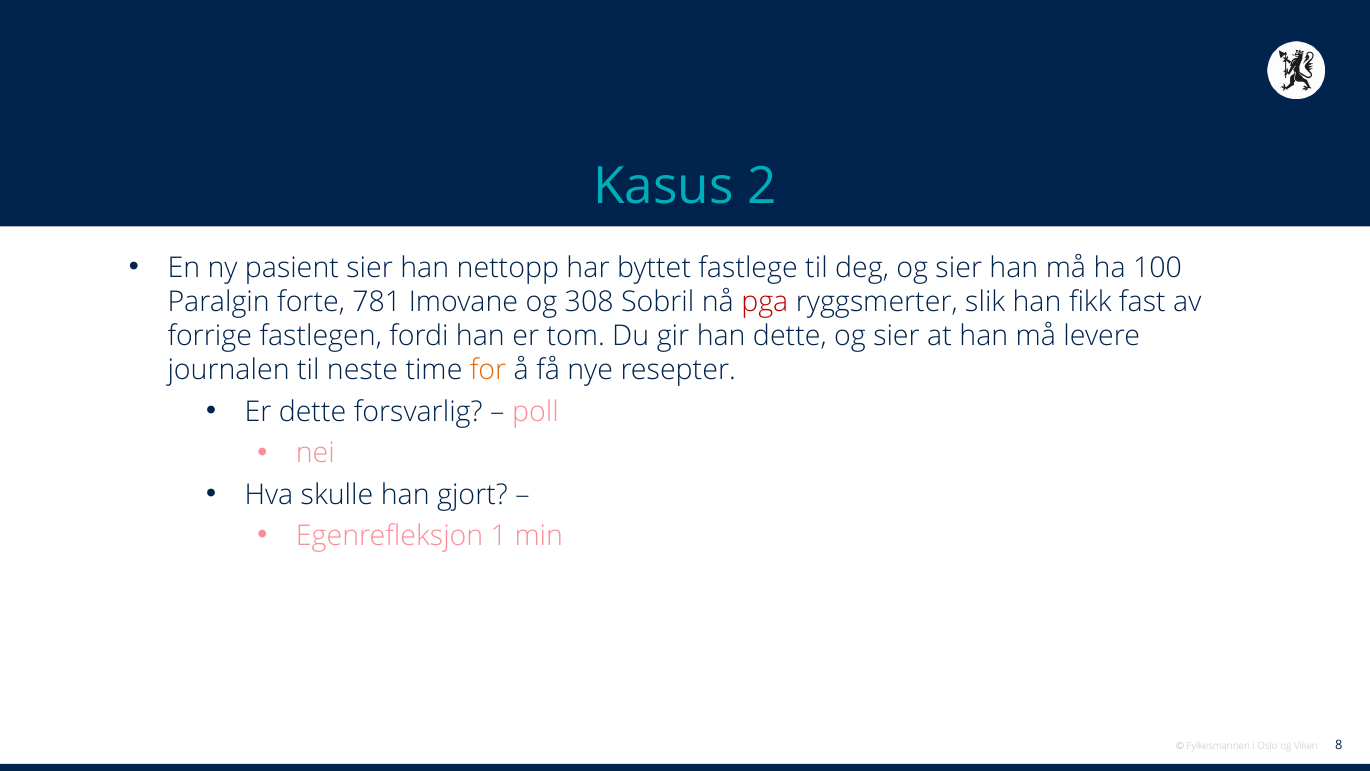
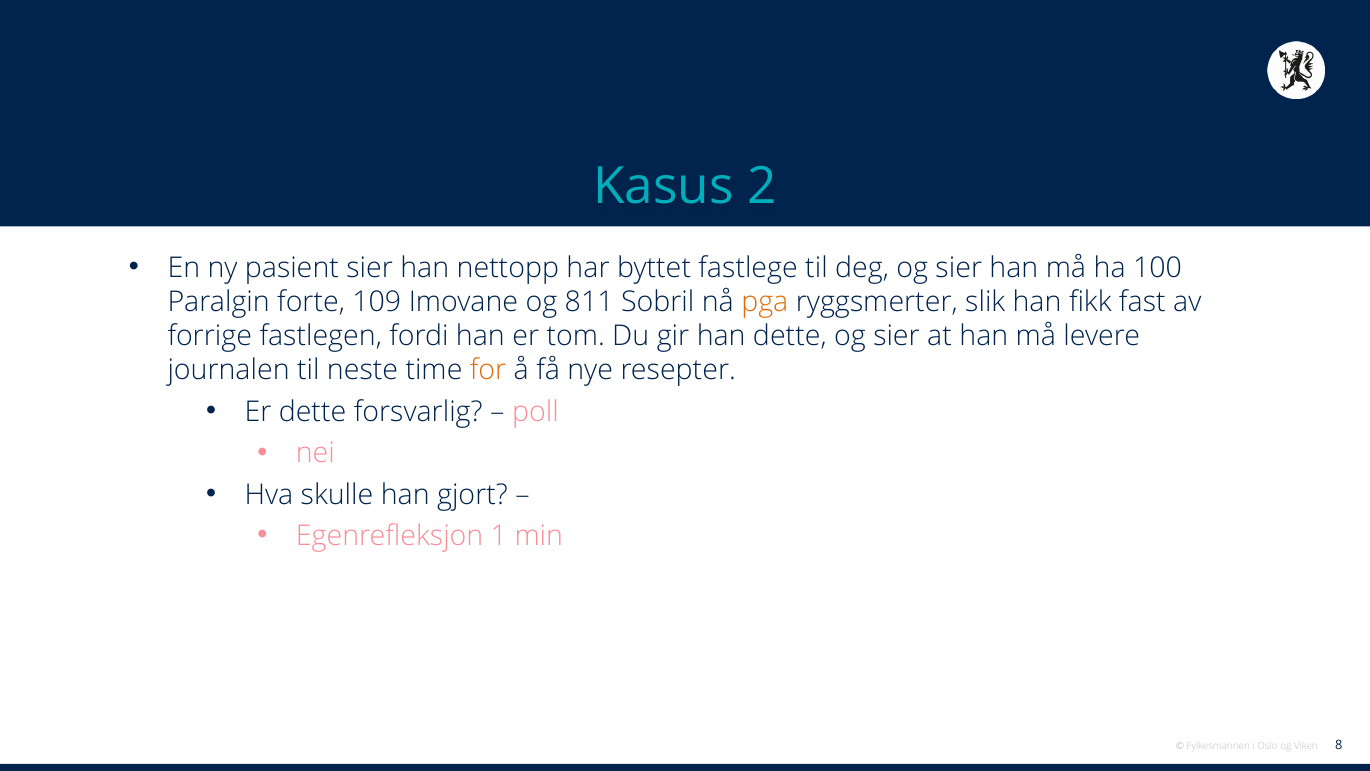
781: 781 -> 109 (377, 302)
308: 308 -> 811 (589, 302)
pga colour: red -> orange (765, 302)
